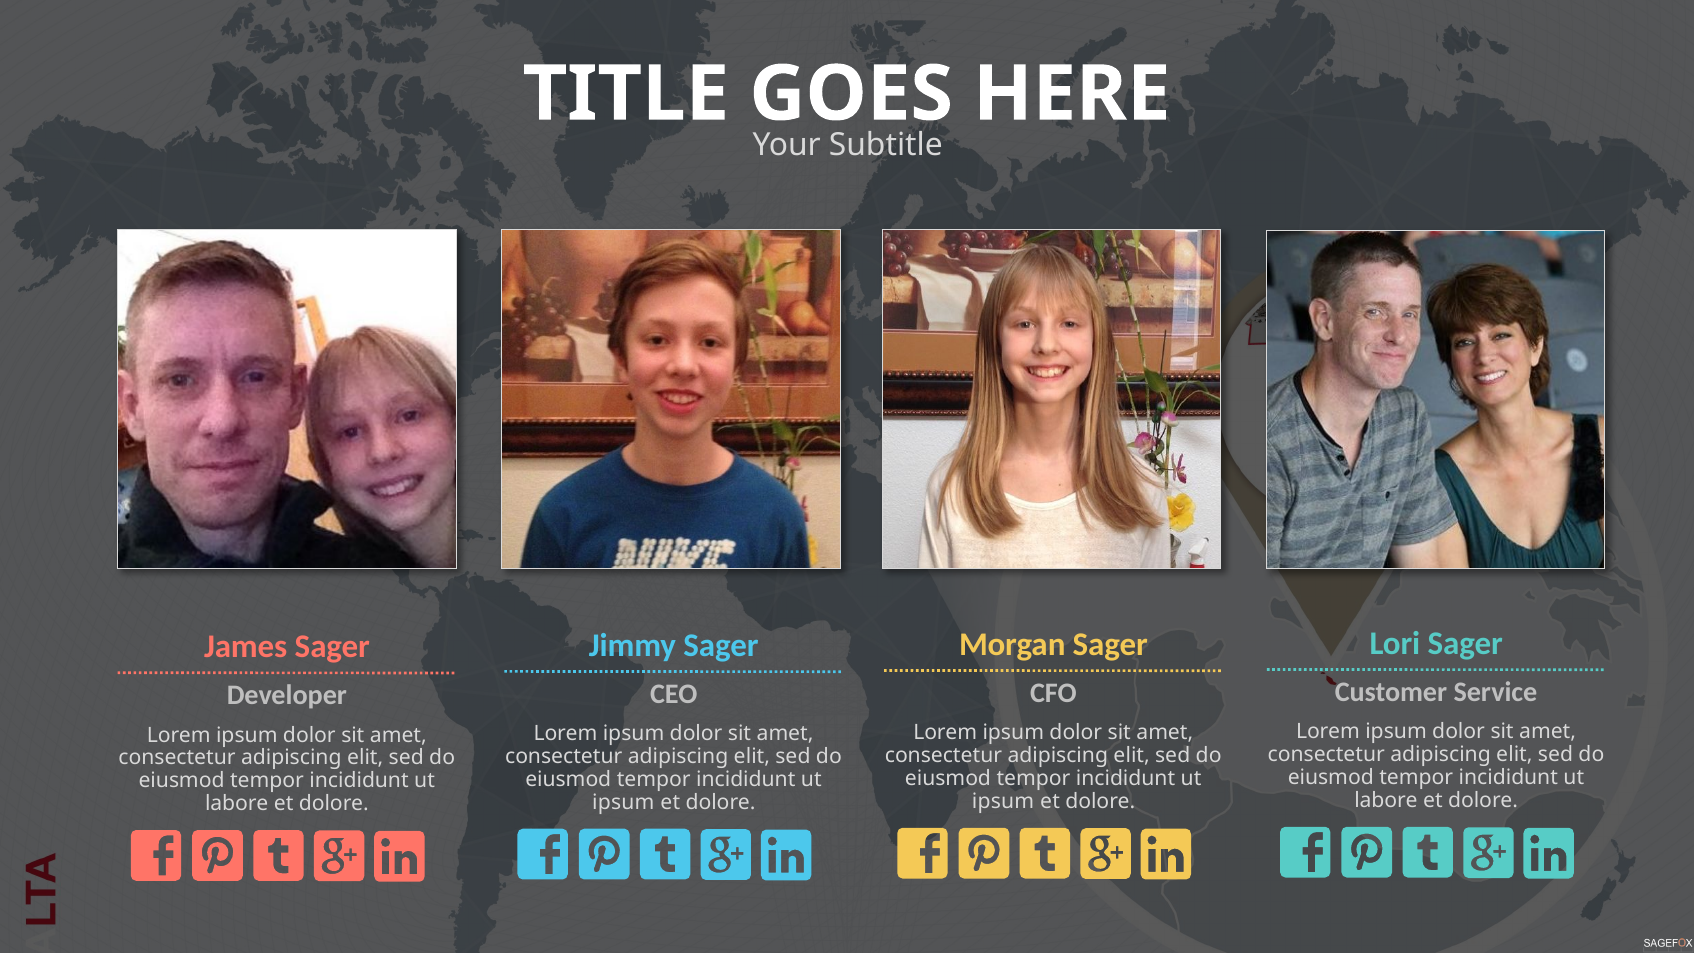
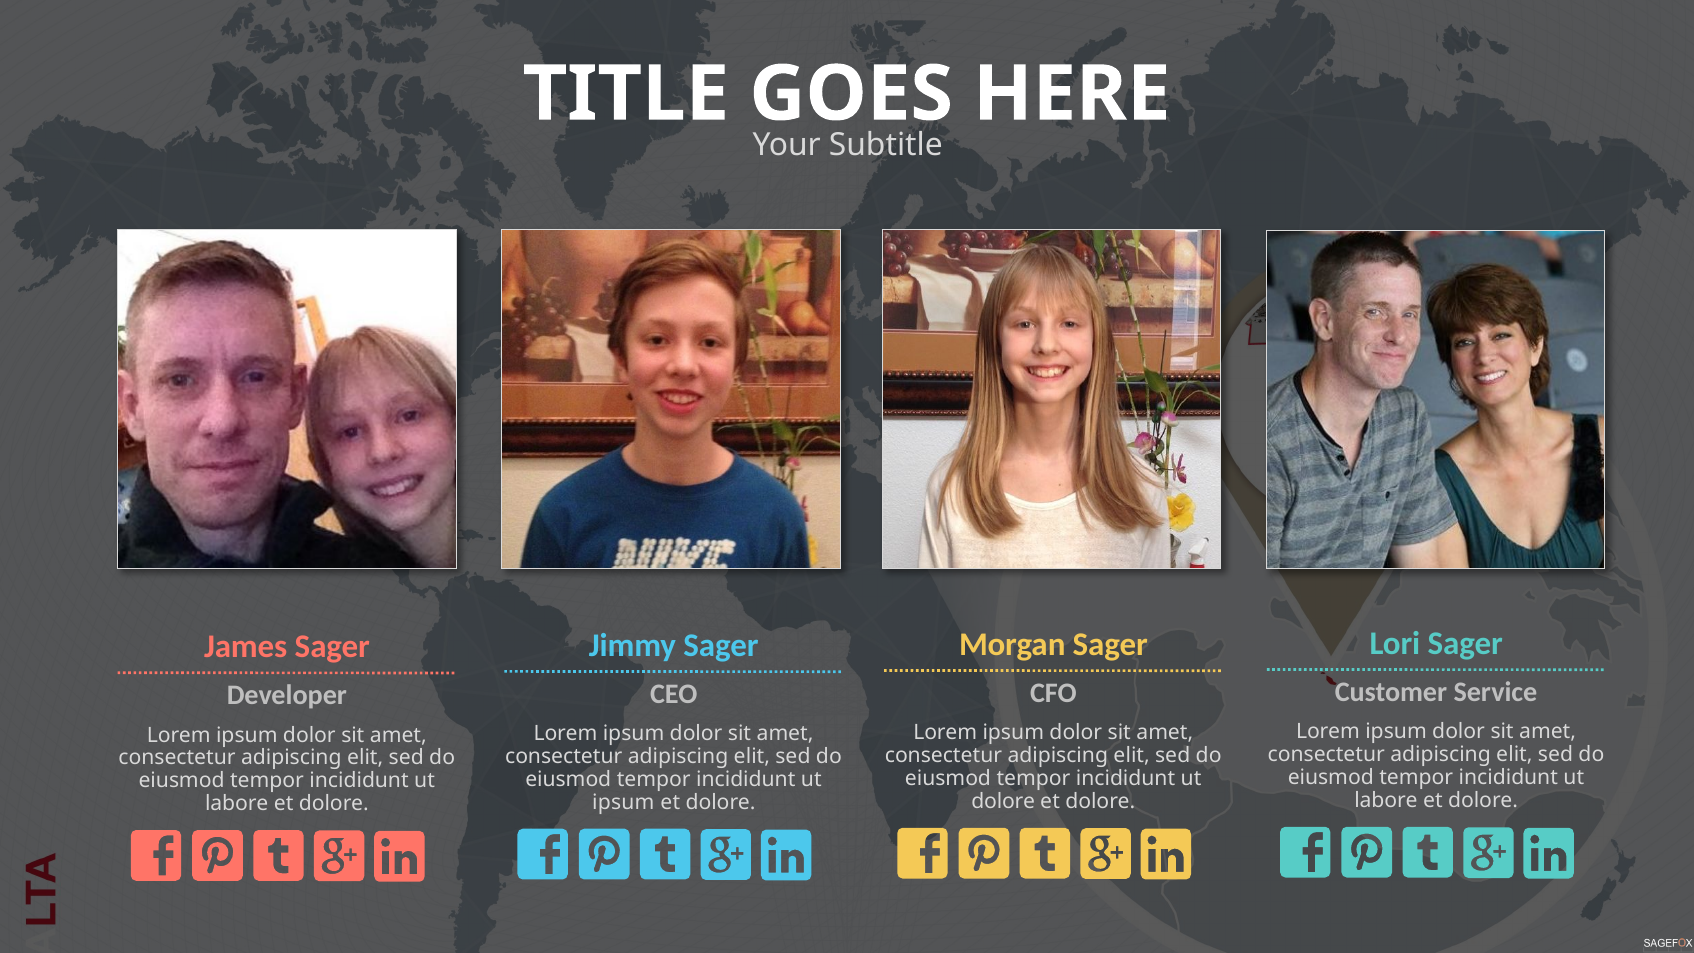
ipsum: ipsum -> dolore (1003, 801)
